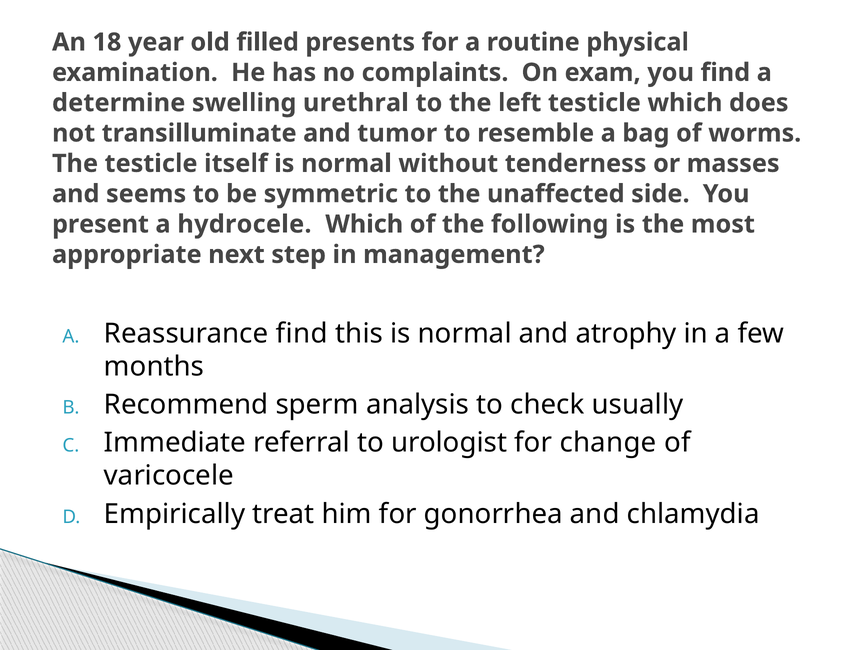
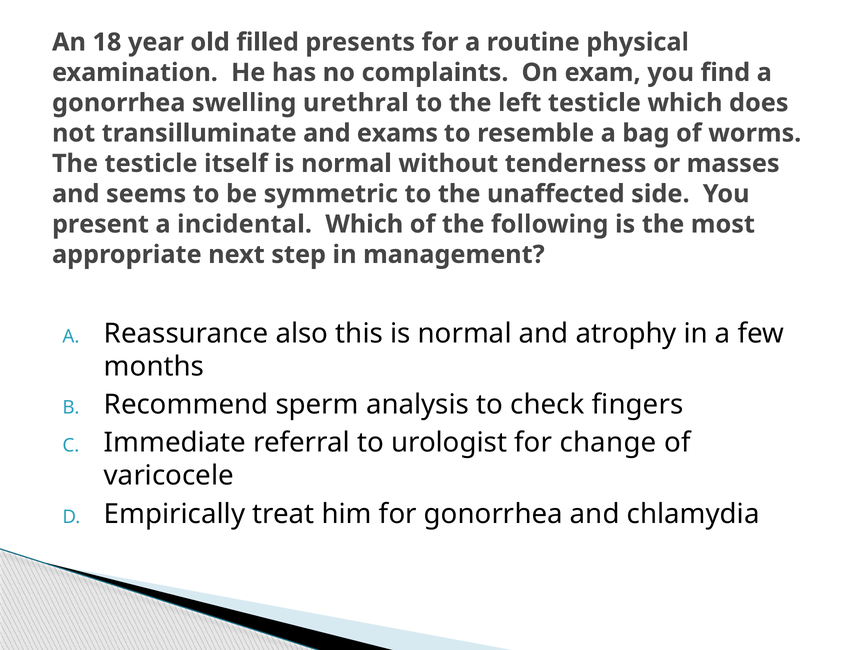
determine: determine -> gonorrhea (119, 103)
tumor: tumor -> exams (397, 133)
hydrocele: hydrocele -> incidental (244, 224)
Reassurance find: find -> also (302, 334)
usually: usually -> fingers (638, 405)
